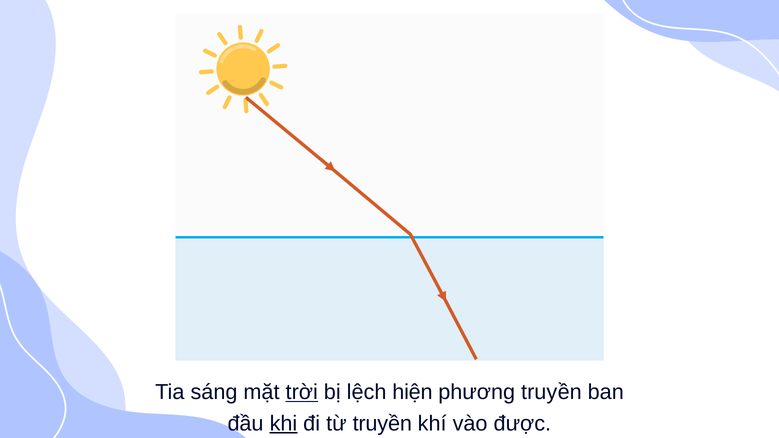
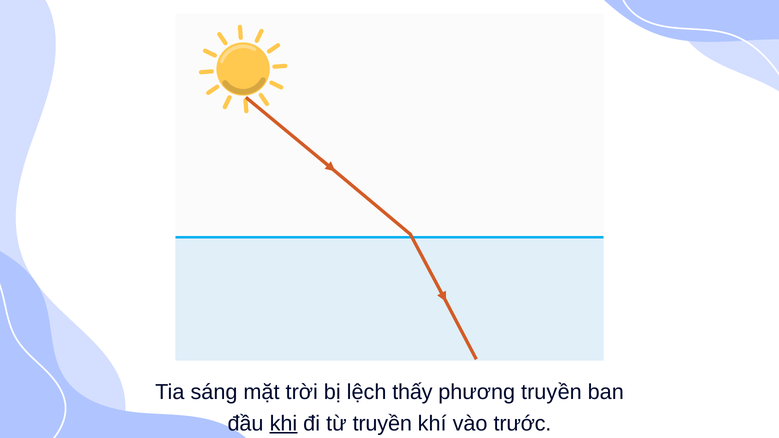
trời underline: present -> none (302, 392)
hiện: hiện -> thấy (412, 392)
được: được -> trước (522, 424)
